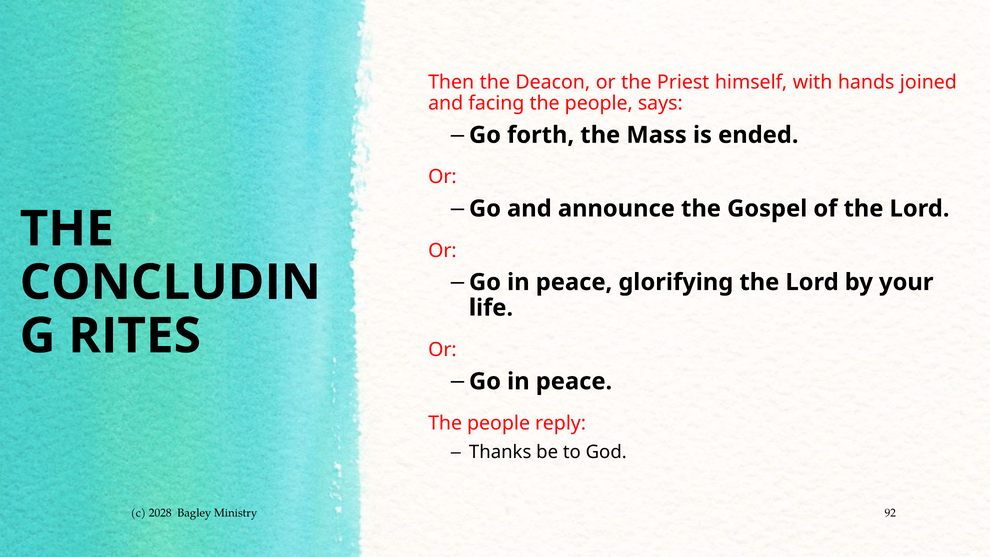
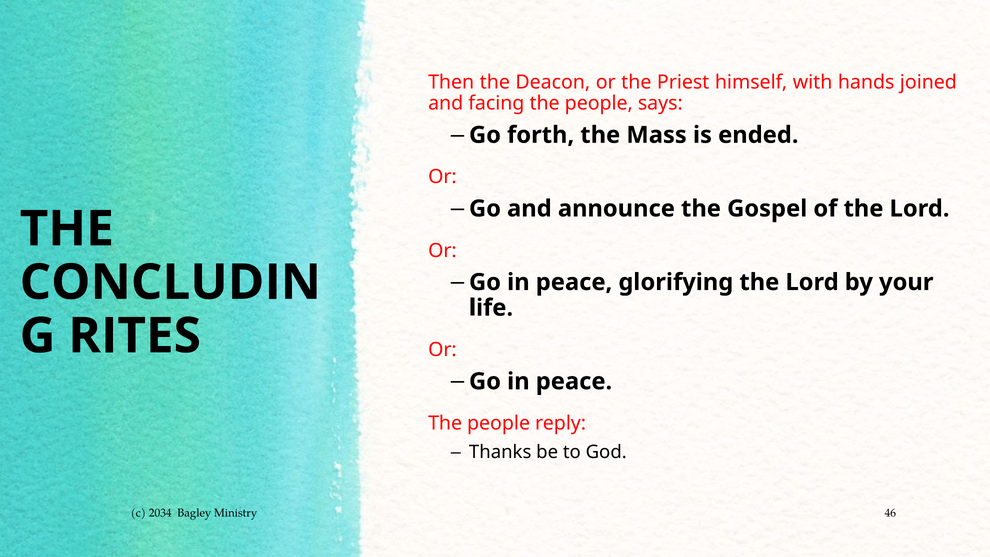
2028: 2028 -> 2034 (160, 513)
92: 92 -> 46 (890, 513)
